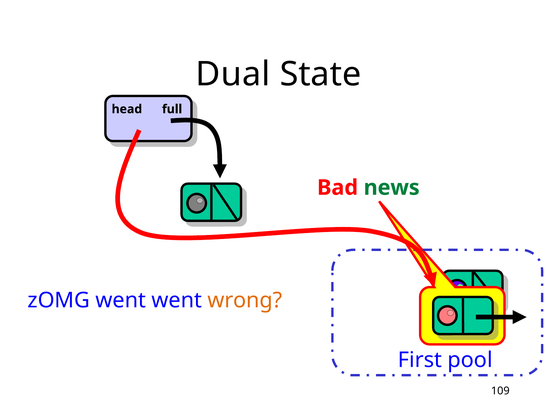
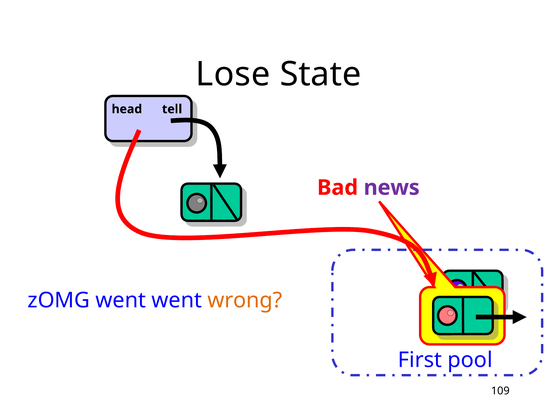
Dual: Dual -> Lose (233, 74)
full: full -> tell (172, 109)
news colour: green -> purple (392, 188)
